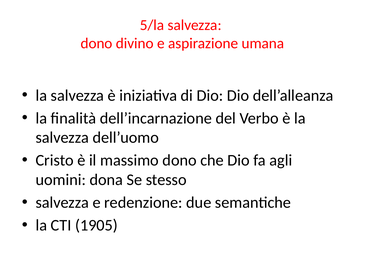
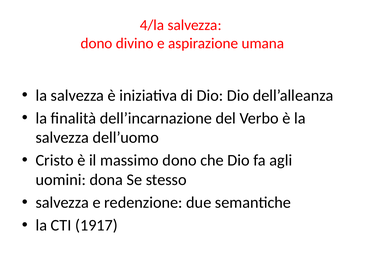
5/la: 5/la -> 4/la (152, 25)
1905: 1905 -> 1917 (96, 225)
